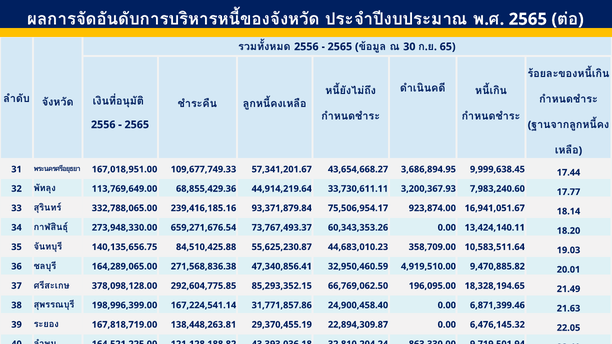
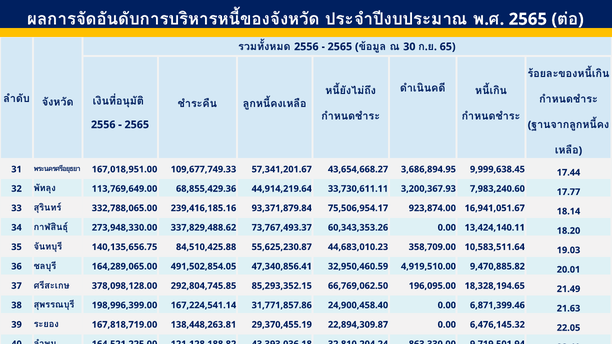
659,271,676.54: 659,271,676.54 -> 337,829,488.62 (204, 228)
271,568,836.38: 271,568,836.38 -> 491,502,854.05 (204, 267)
292,604,775.85: 292,604,775.85 -> 292,804,745.85 (204, 286)
